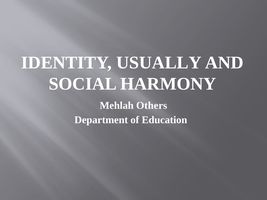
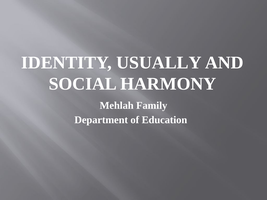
Others: Others -> Family (152, 106)
